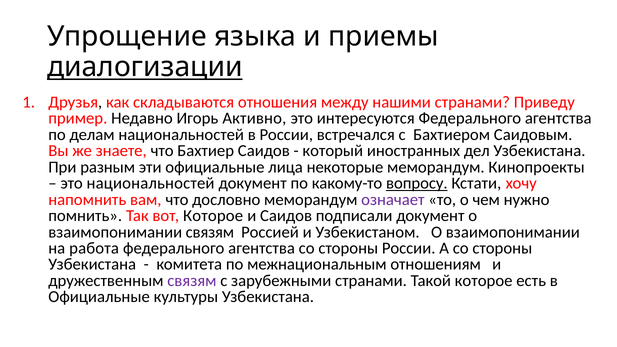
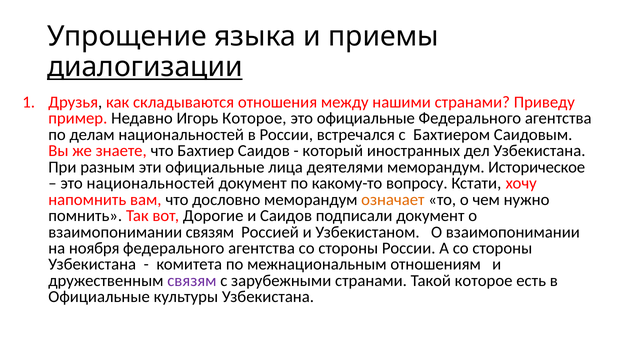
Игорь Активно: Активно -> Которое (254, 118)
это интересуются: интересуются -> официальные (366, 118)
некоторые: некоторые -> деятелями (345, 167)
Кинопроекты: Кинопроекты -> Историческое (537, 167)
вопросу underline: present -> none (417, 183)
означает colour: purple -> orange (393, 200)
вот Которое: Которое -> Дорогие (213, 216)
работа: работа -> ноября (94, 248)
